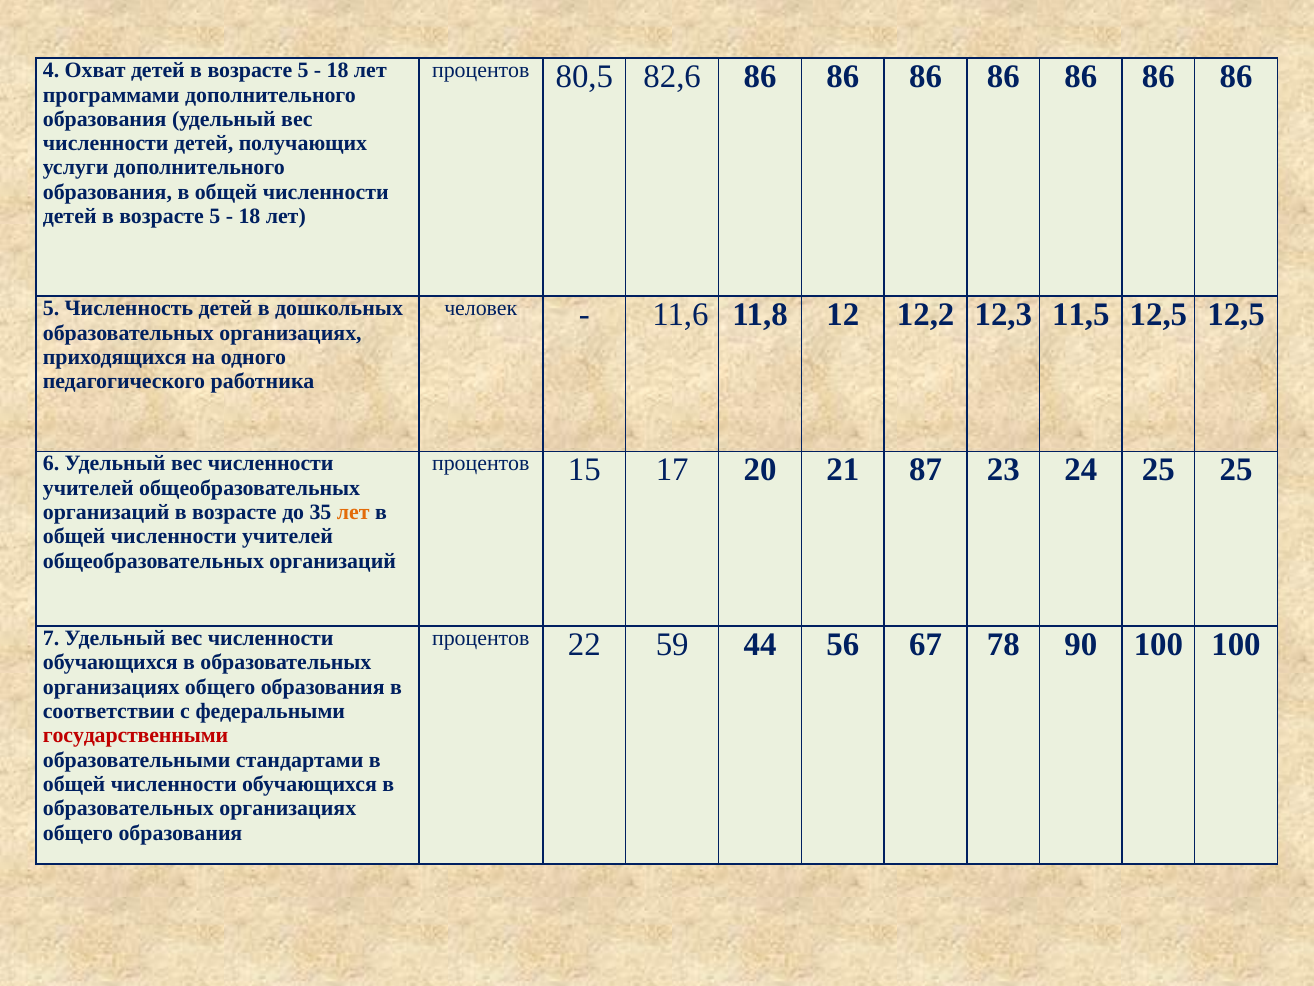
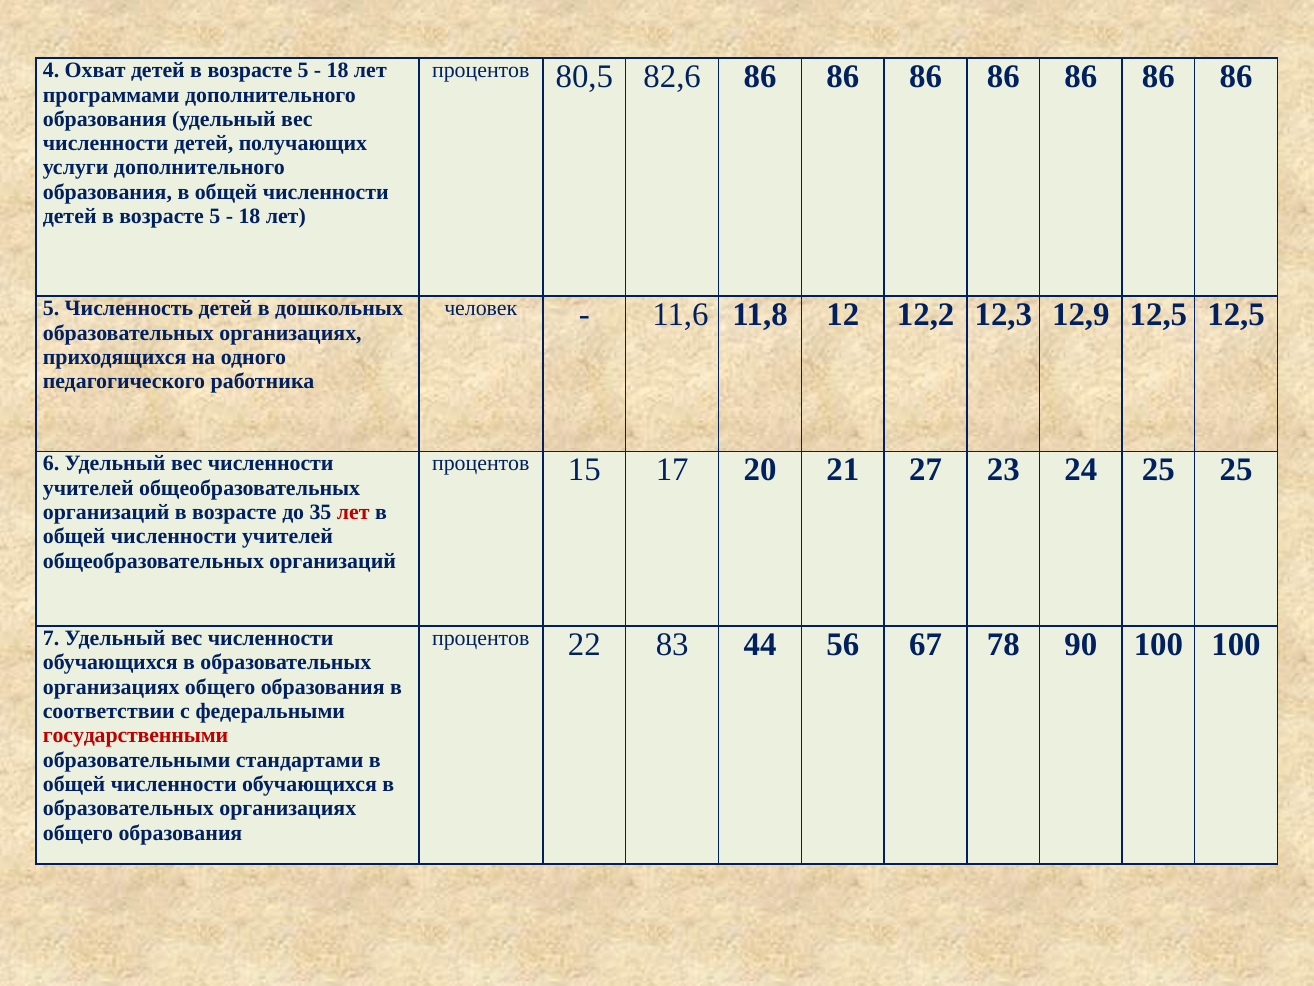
11,5: 11,5 -> 12,9 (1081, 315)
87: 87 -> 27 (926, 470)
лет colour: orange -> red (353, 512)
59: 59 -> 83 (672, 644)
